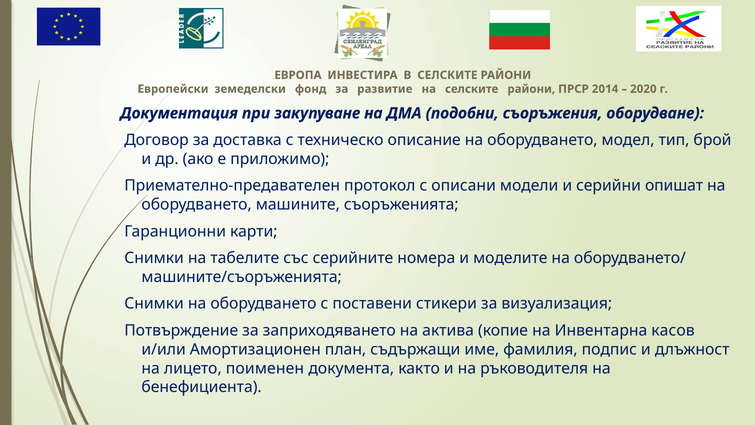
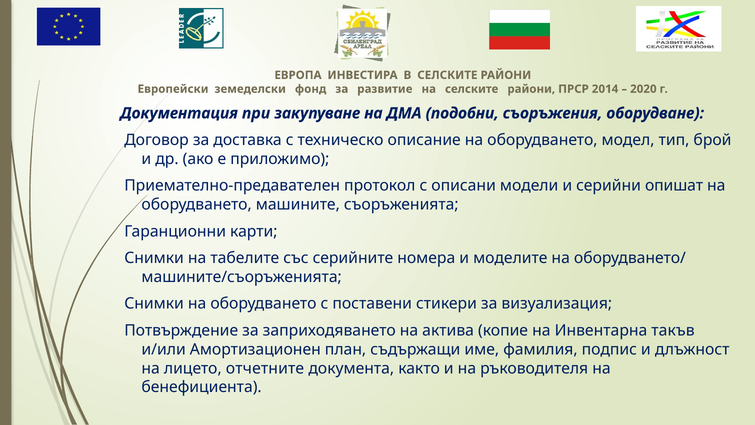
касов: касов -> такъв (673, 330)
поименен: поименен -> отчетните (265, 368)
